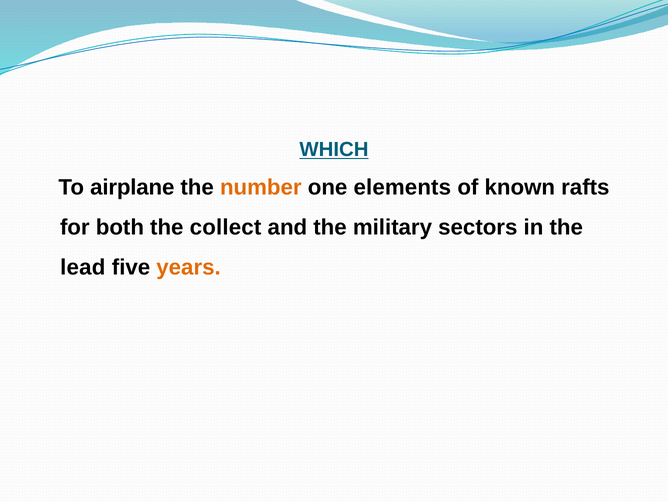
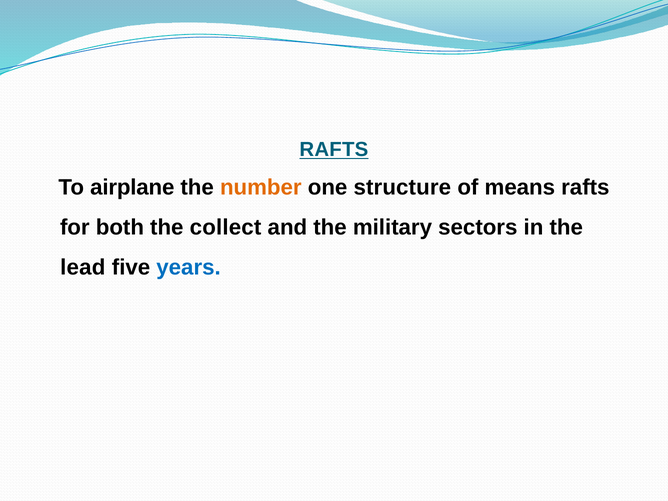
WHICH: WHICH -> RAFTS (334, 149)
elements: elements -> structure (402, 187)
known: known -> means (520, 187)
years colour: orange -> blue (189, 268)
